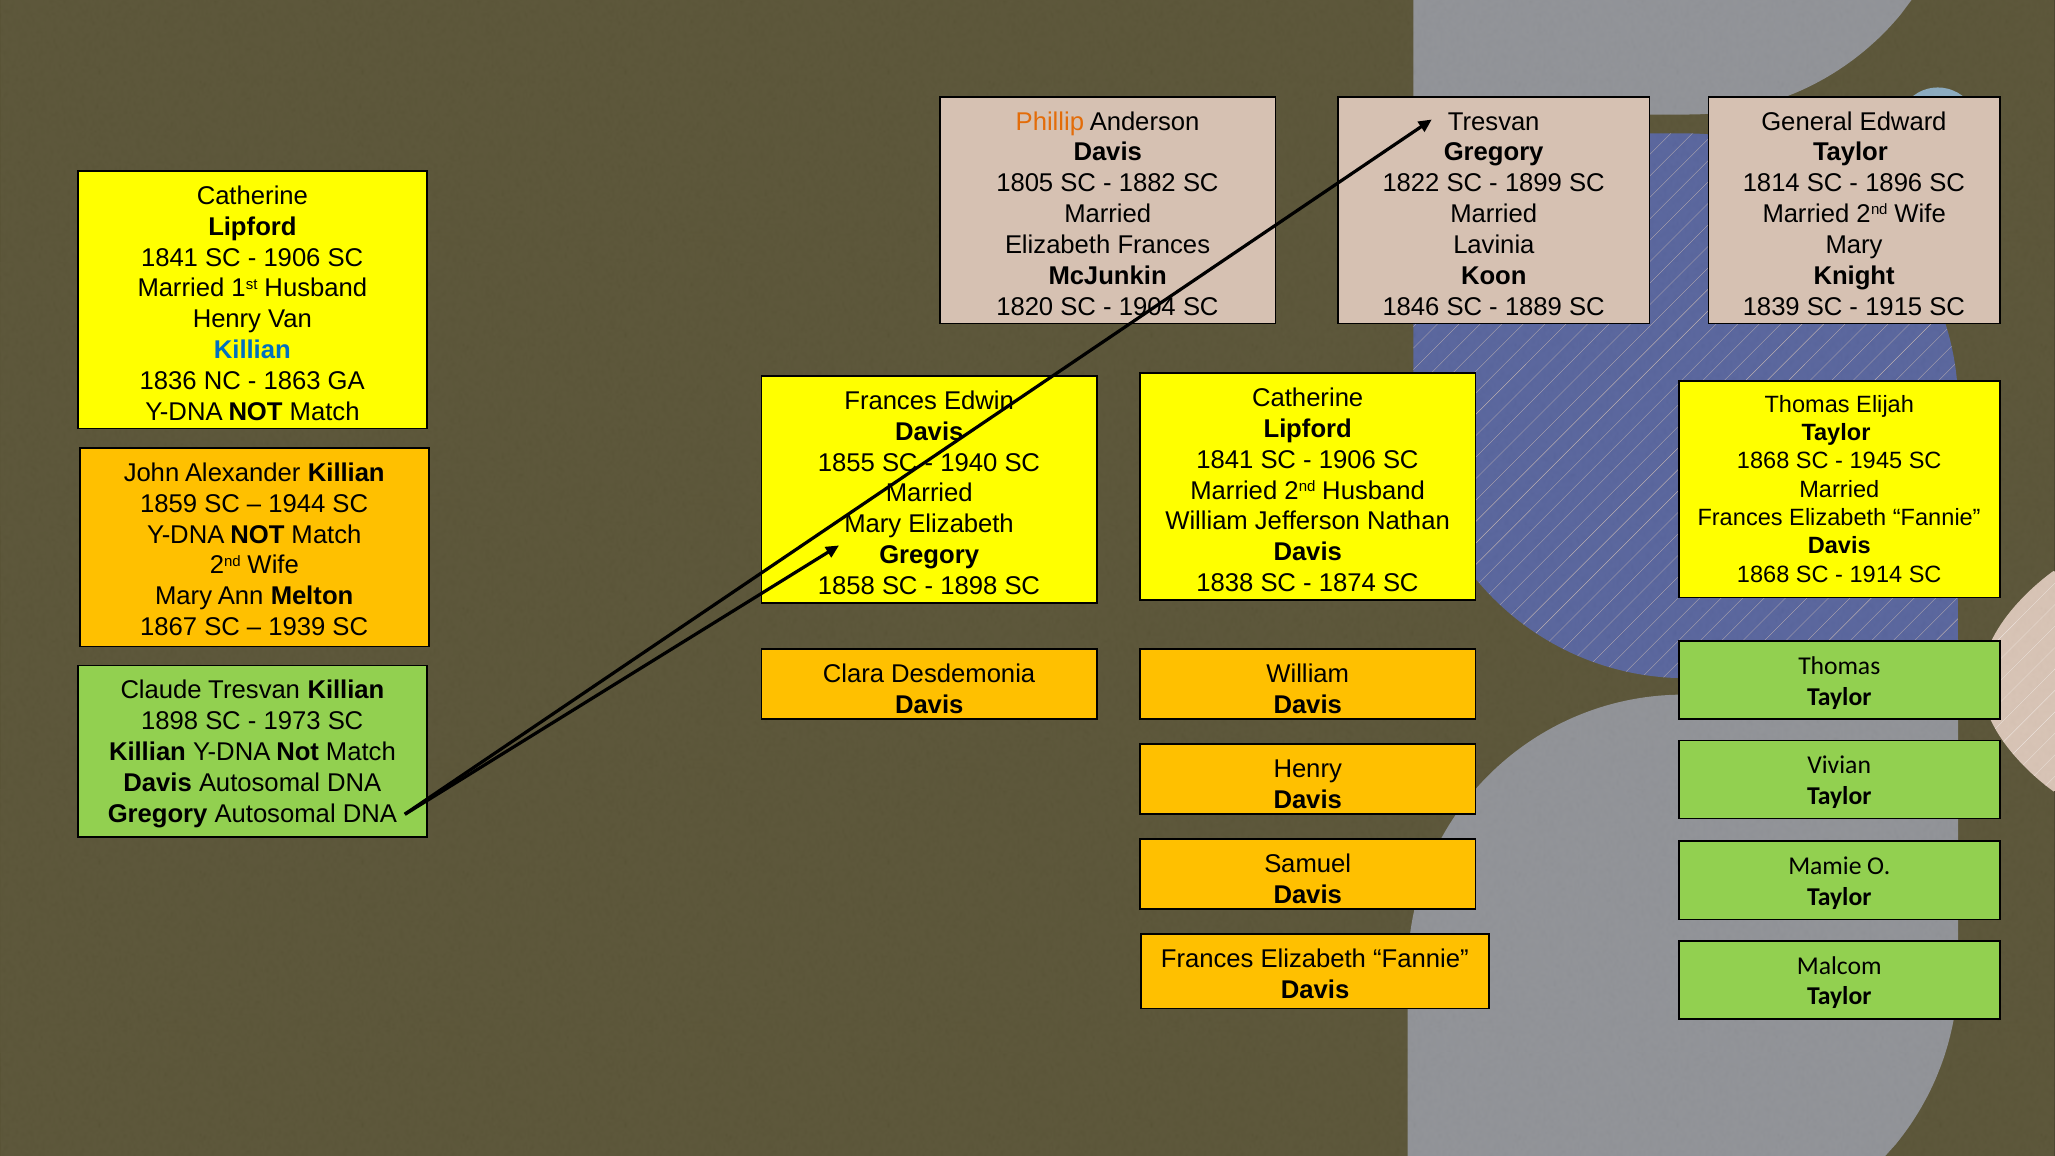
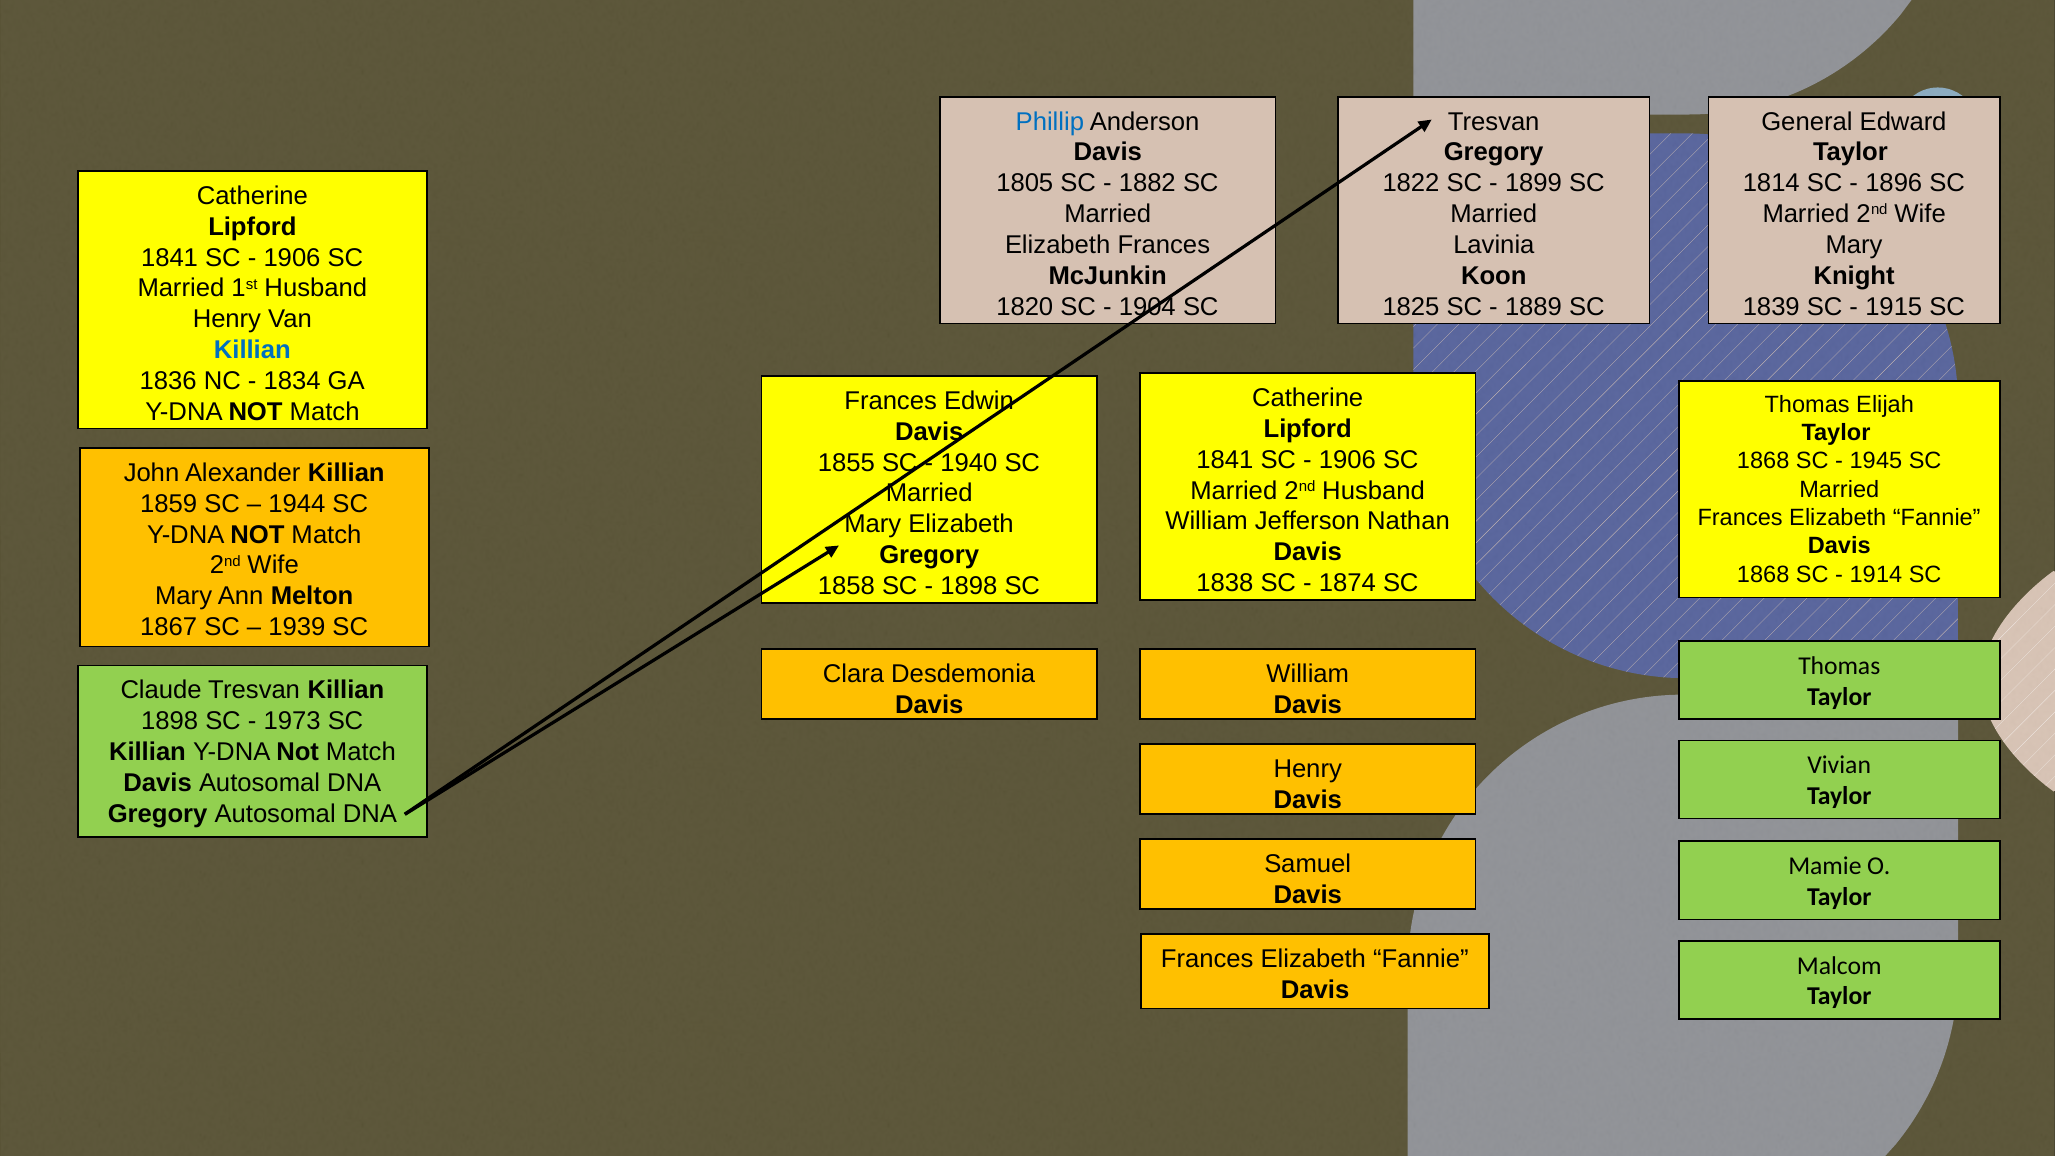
Phillip colour: orange -> blue (1050, 122)
1846: 1846 -> 1825 (1411, 307)
1863: 1863 -> 1834 (292, 381)
